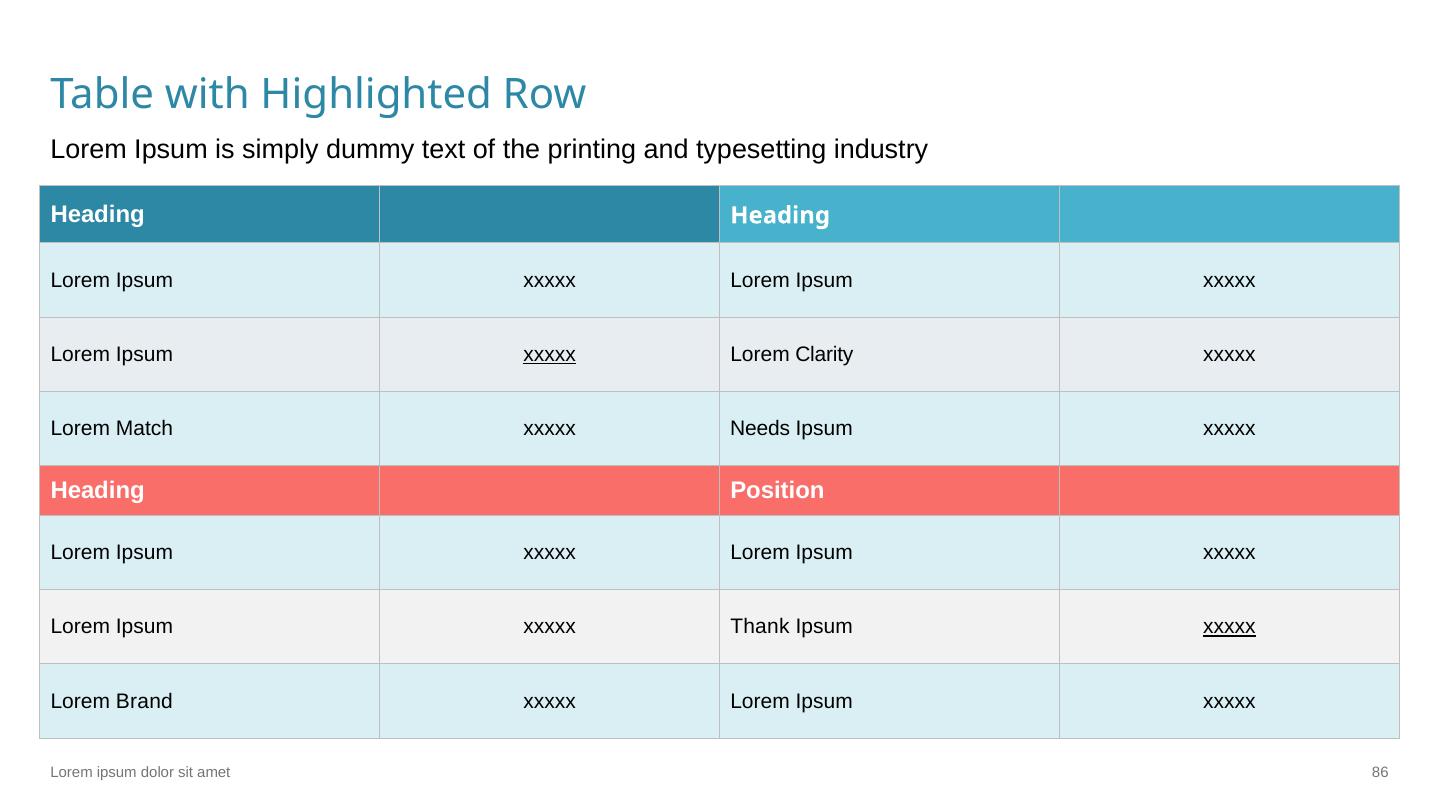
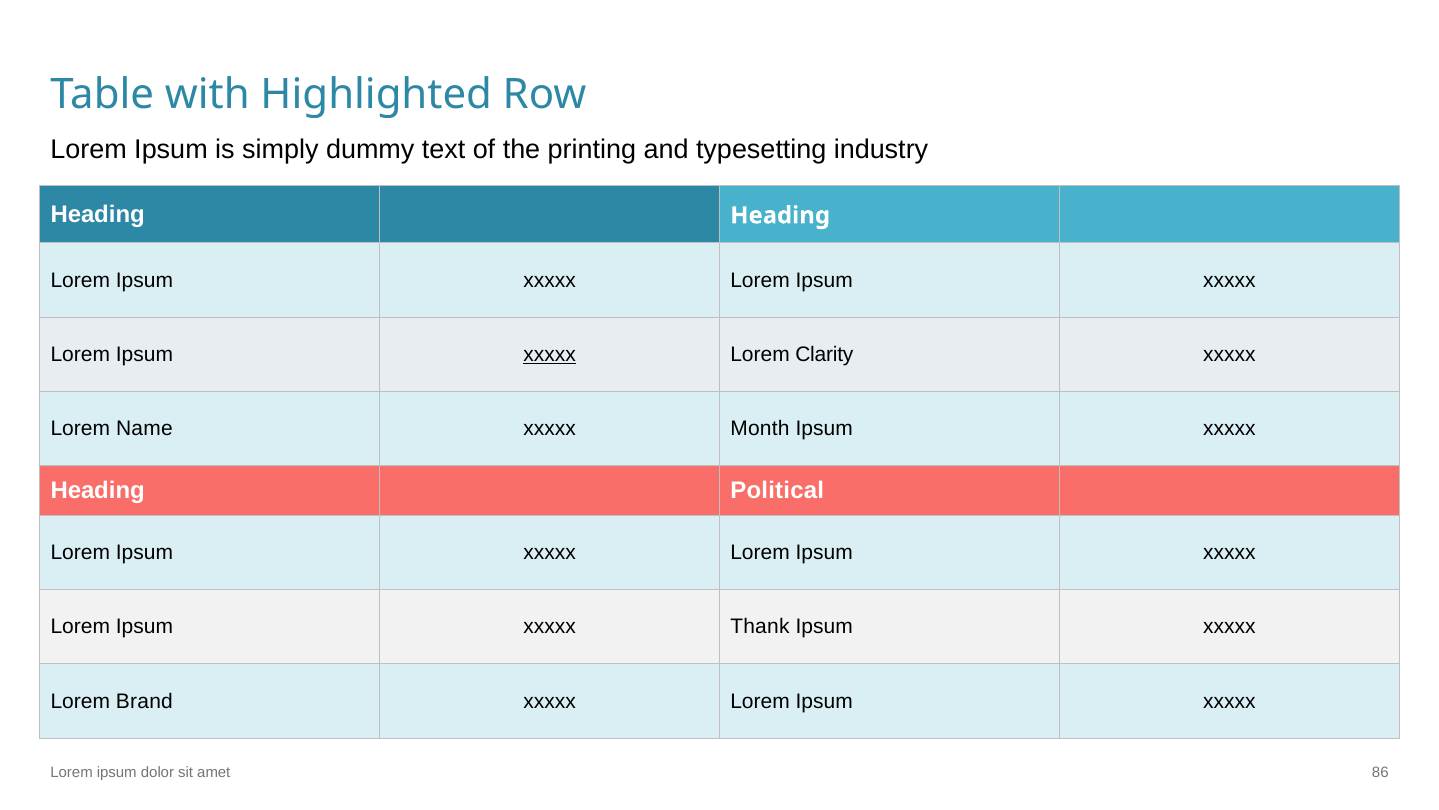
Match: Match -> Name (144, 429)
Needs: Needs -> Month (760, 429)
Position: Position -> Political (777, 490)
xxxxx underline: present -> none (1229, 627)
